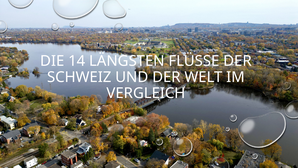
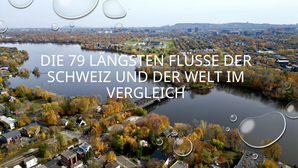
14: 14 -> 79 (77, 61)
